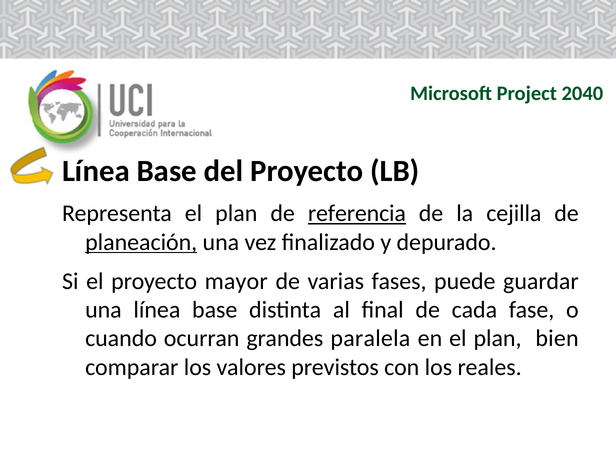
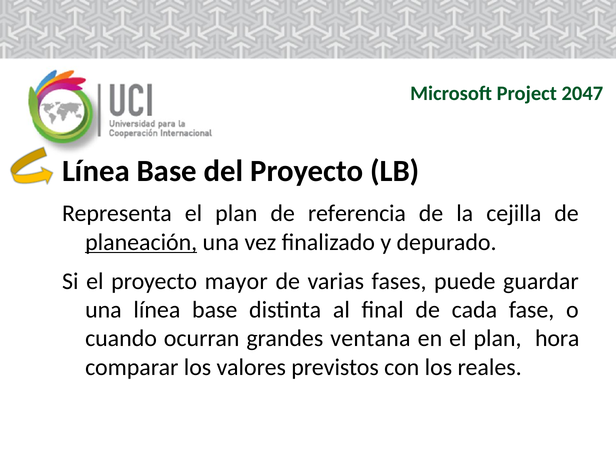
2040: 2040 -> 2047 (582, 94)
referencia underline: present -> none (357, 214)
paralela: paralela -> ventana (370, 339)
bien: bien -> hora (557, 339)
